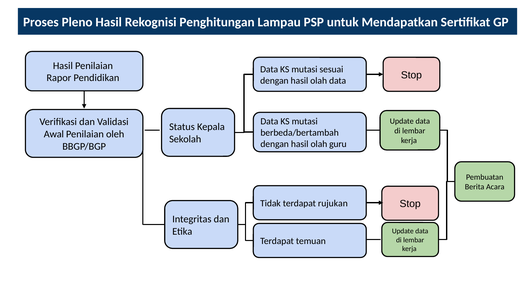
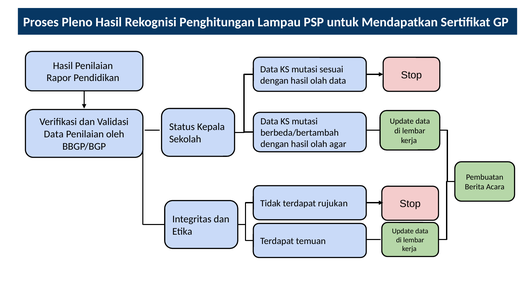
Awal: Awal -> Data (54, 134)
guru: guru -> agar (338, 144)
